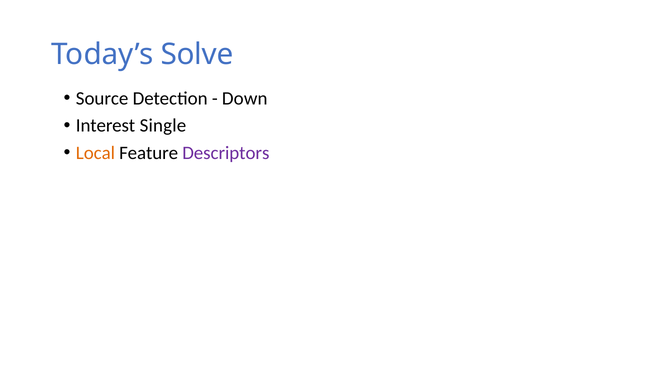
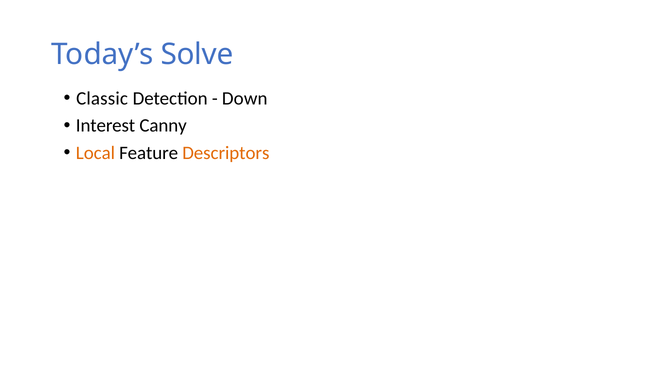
Source: Source -> Classic (102, 99)
Single: Single -> Canny (163, 126)
Descriptors colour: purple -> orange (226, 153)
